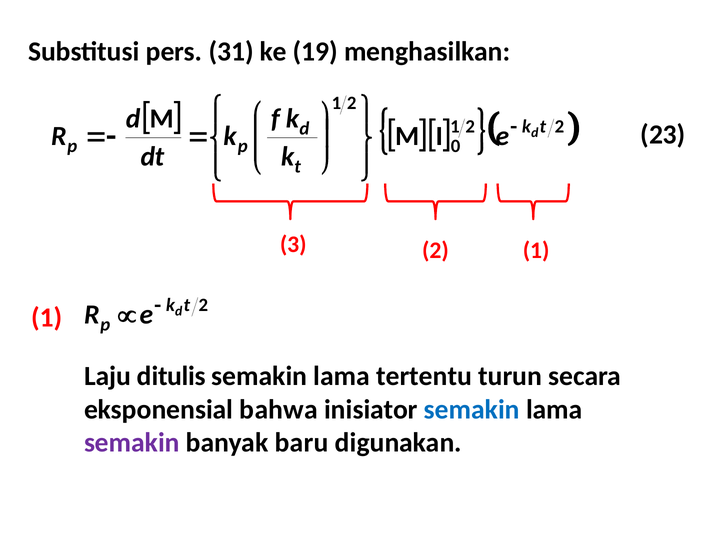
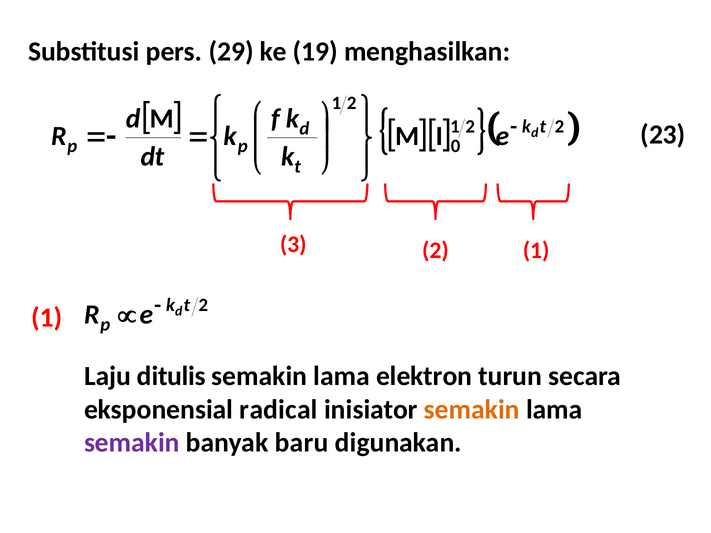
31: 31 -> 29 (231, 52)
tertentu: tertentu -> elektron (424, 376)
bahwa: bahwa -> radical (279, 410)
semakin colour: blue -> orange (472, 410)
